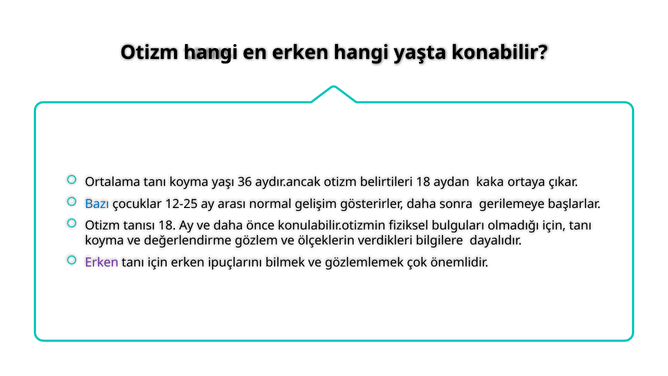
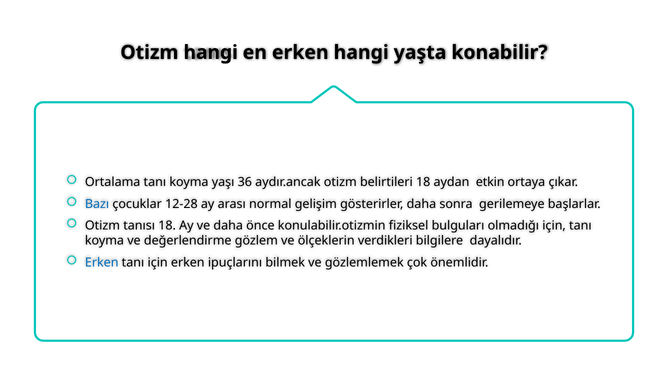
kaka: kaka -> etkin (490, 182)
12-25: 12-25 -> 12-28 (181, 204)
Erken colour: purple -> blue (102, 262)
